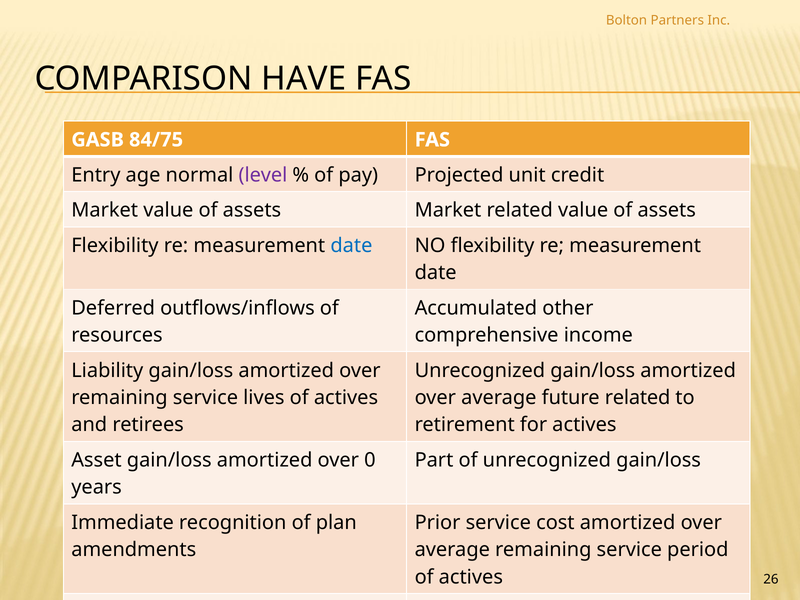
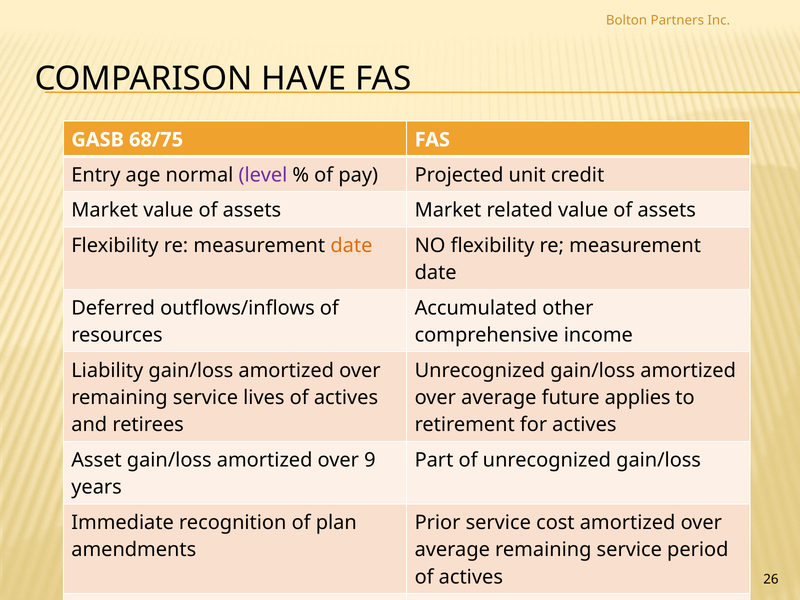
84/75: 84/75 -> 68/75 (156, 140)
date colour: blue -> orange (351, 246)
future related: related -> applies (638, 398)
0: 0 -> 9 (370, 460)
